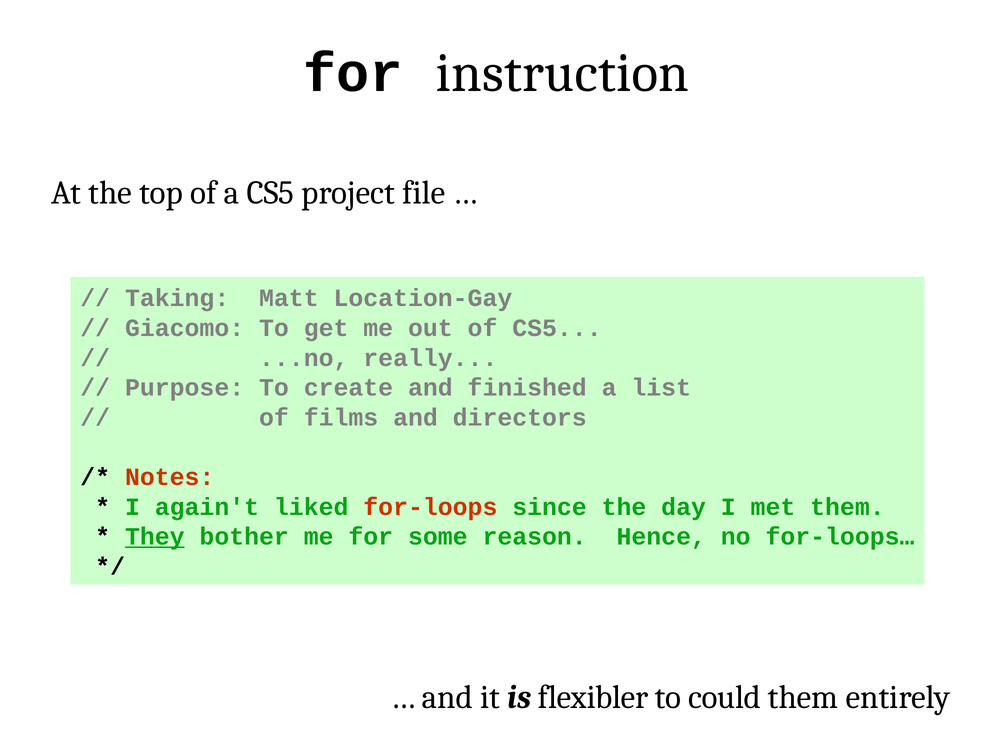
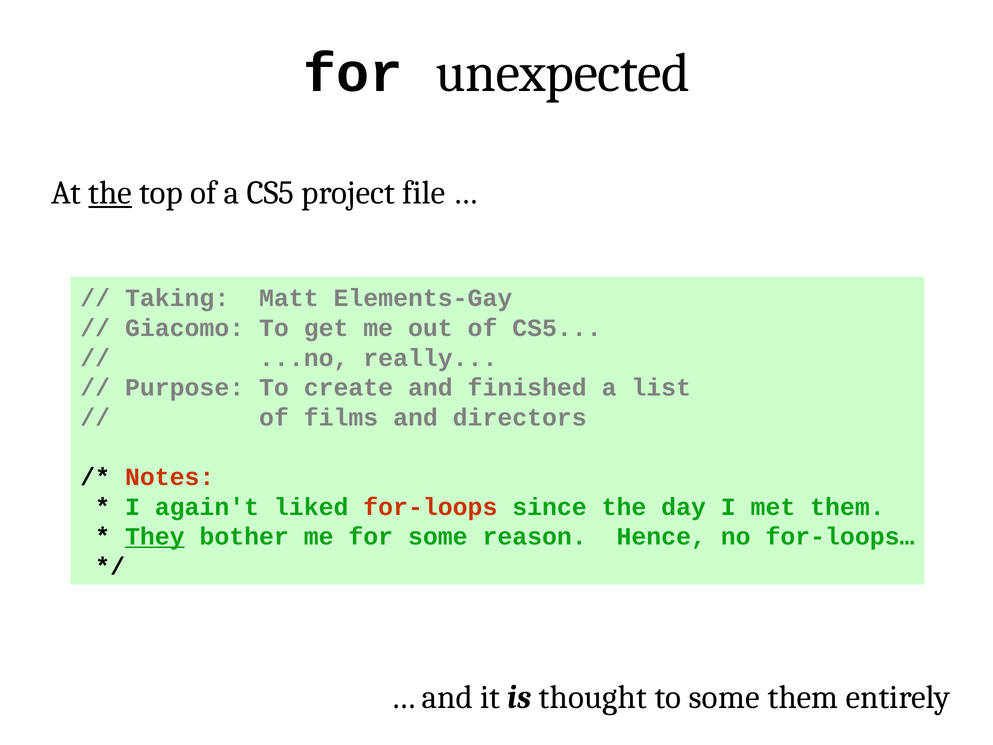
instruction: instruction -> unexpected (563, 73)
the underline: none -> present (110, 193)
Location-Gay: Location-Gay -> Elements-Gay (423, 298)
flexibler: flexibler -> thought (593, 697)
to could: could -> some (724, 697)
